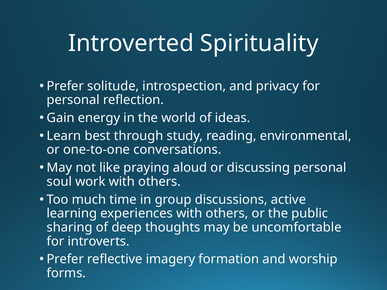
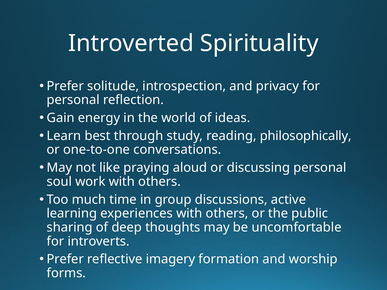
environmental: environmental -> philosophically (306, 136)
